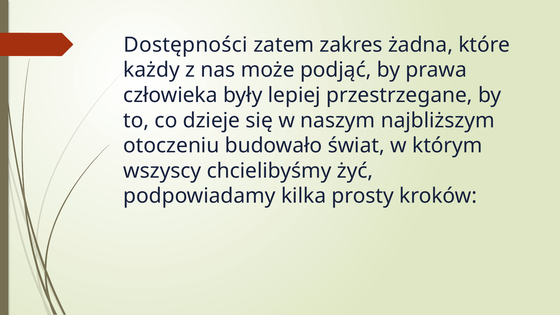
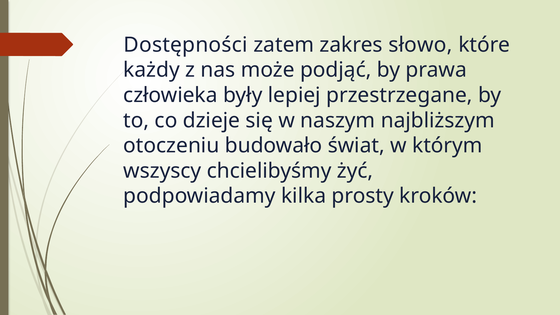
żadna: żadna -> słowo (420, 45)
